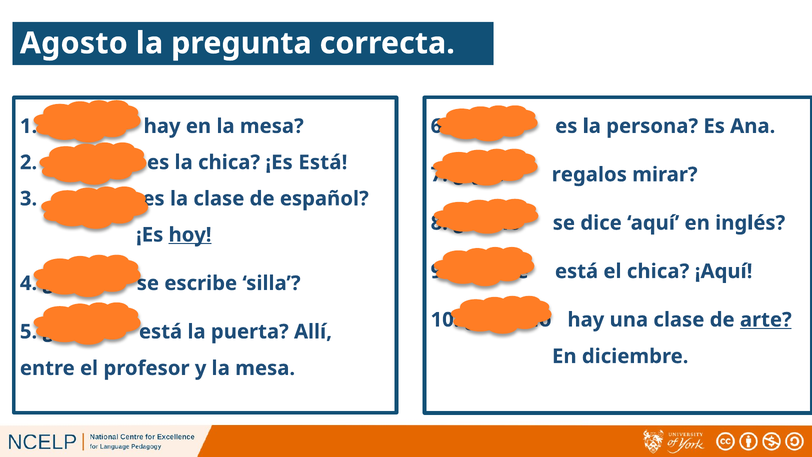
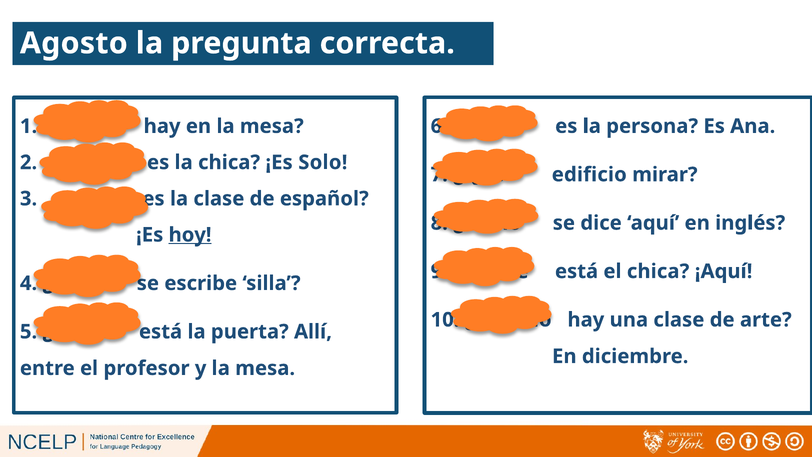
¡Es Está: Está -> Solo (323, 162)
regalos: regalos -> edificio (589, 174)
arte underline: present -> none (766, 320)
